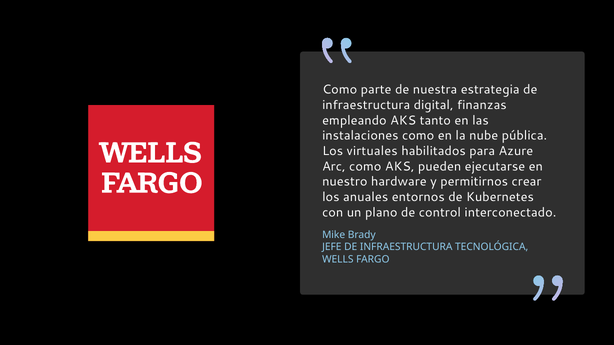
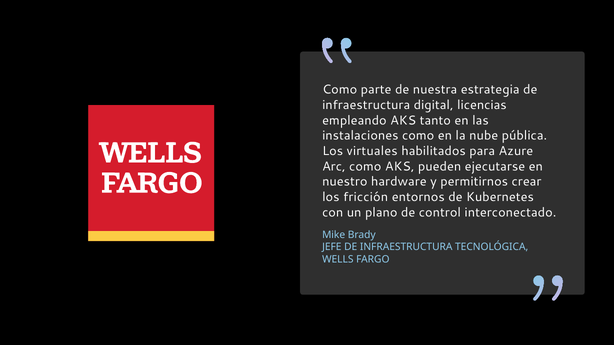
finanzas: finanzas -> licencias (482, 105)
anuales: anuales -> fricción (366, 197)
